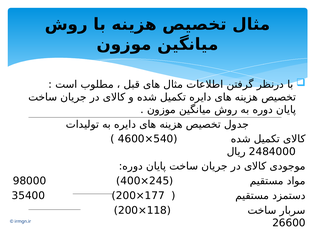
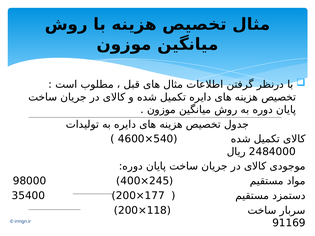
26600: 26600 -> 91169 (289, 223)
